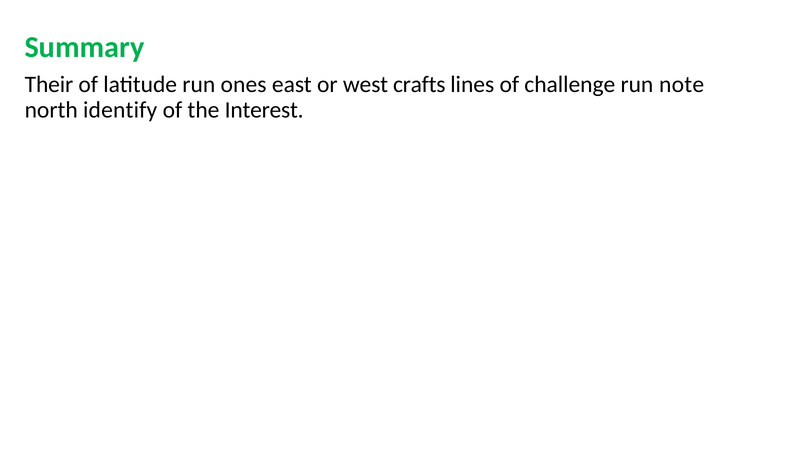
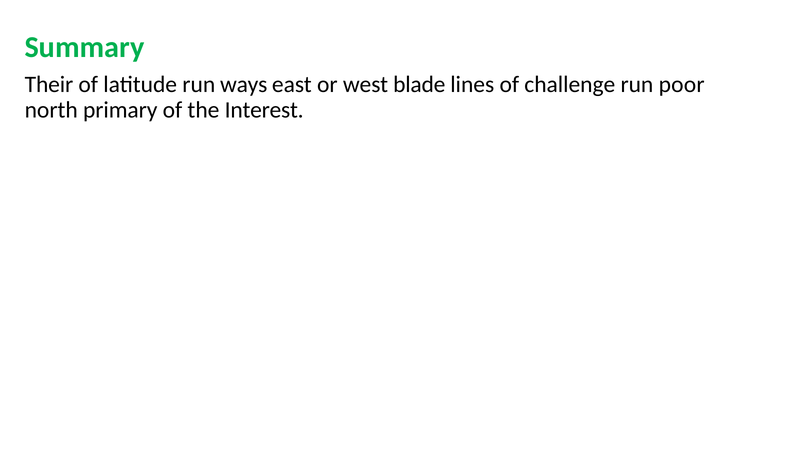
ones: ones -> ways (244, 85)
crafts: crafts -> blade (419, 85)
note: note -> poor (682, 85)
identify: identify -> primary (120, 110)
